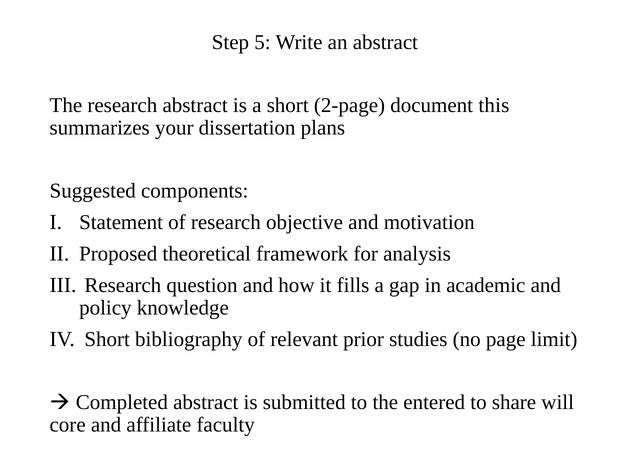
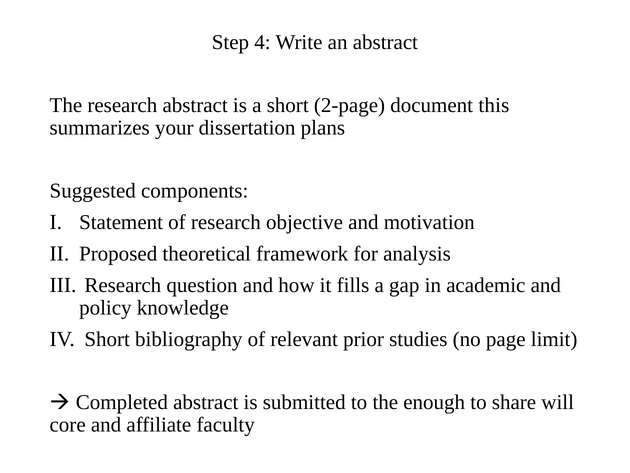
5: 5 -> 4 (263, 42)
entered: entered -> enough (434, 402)
